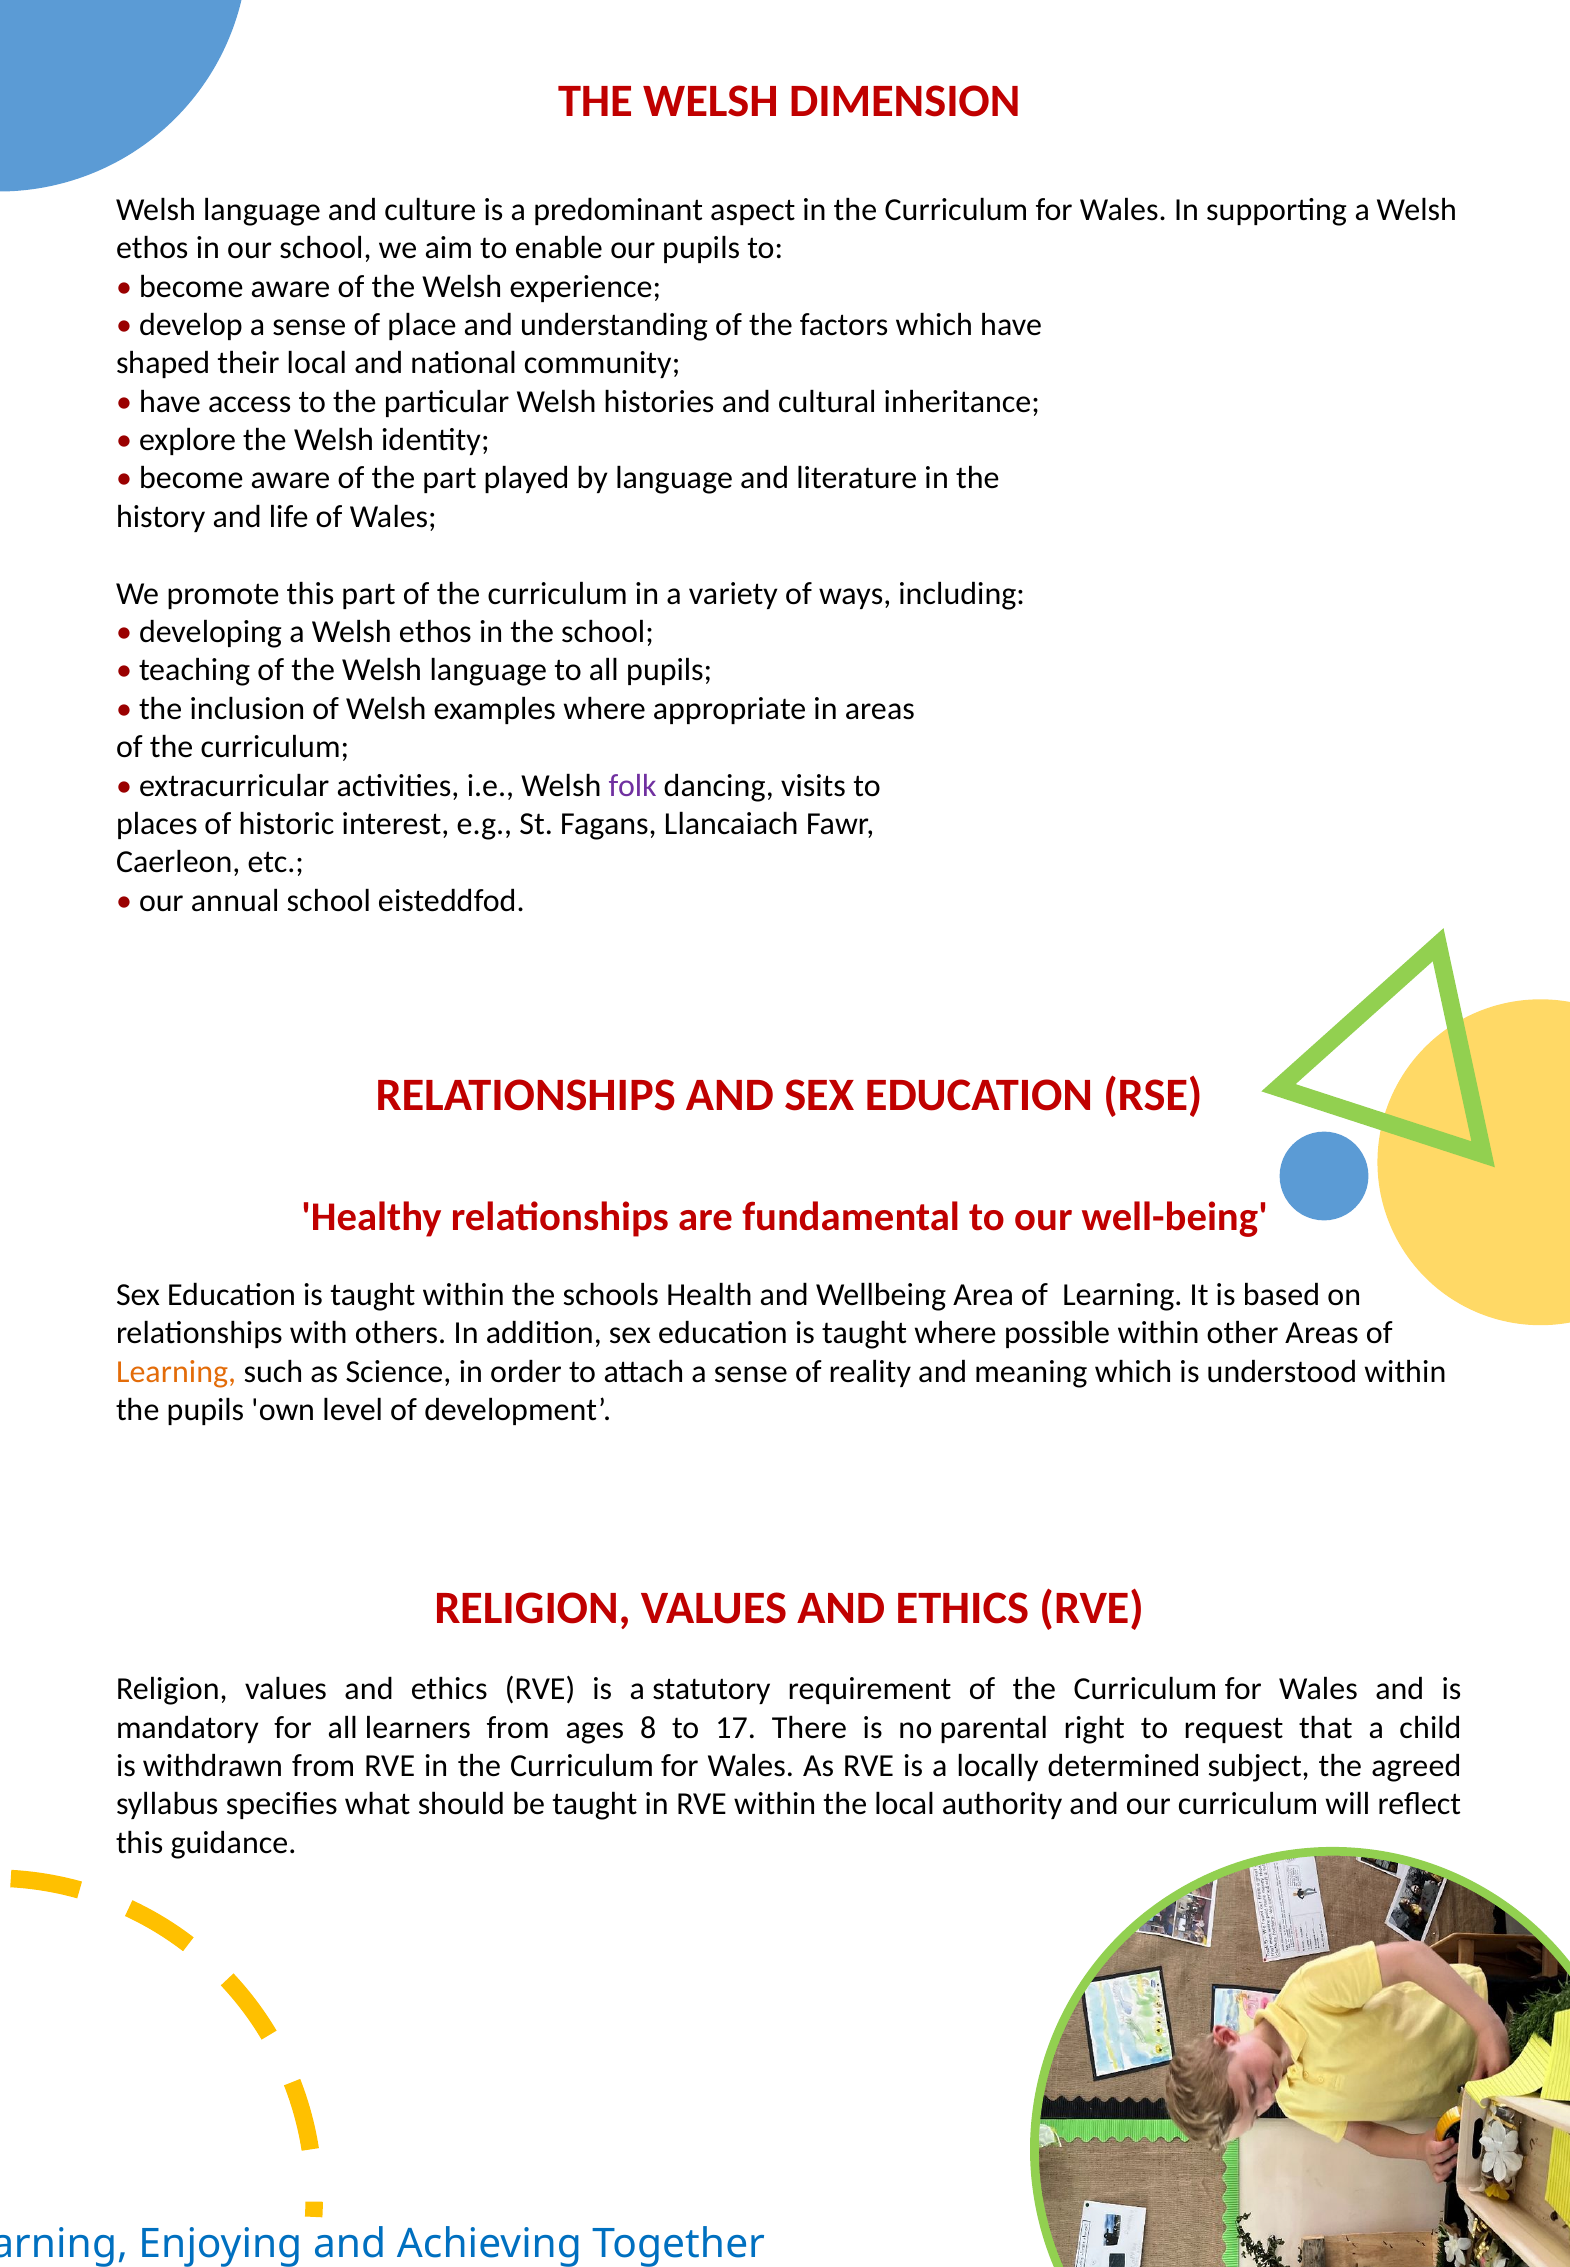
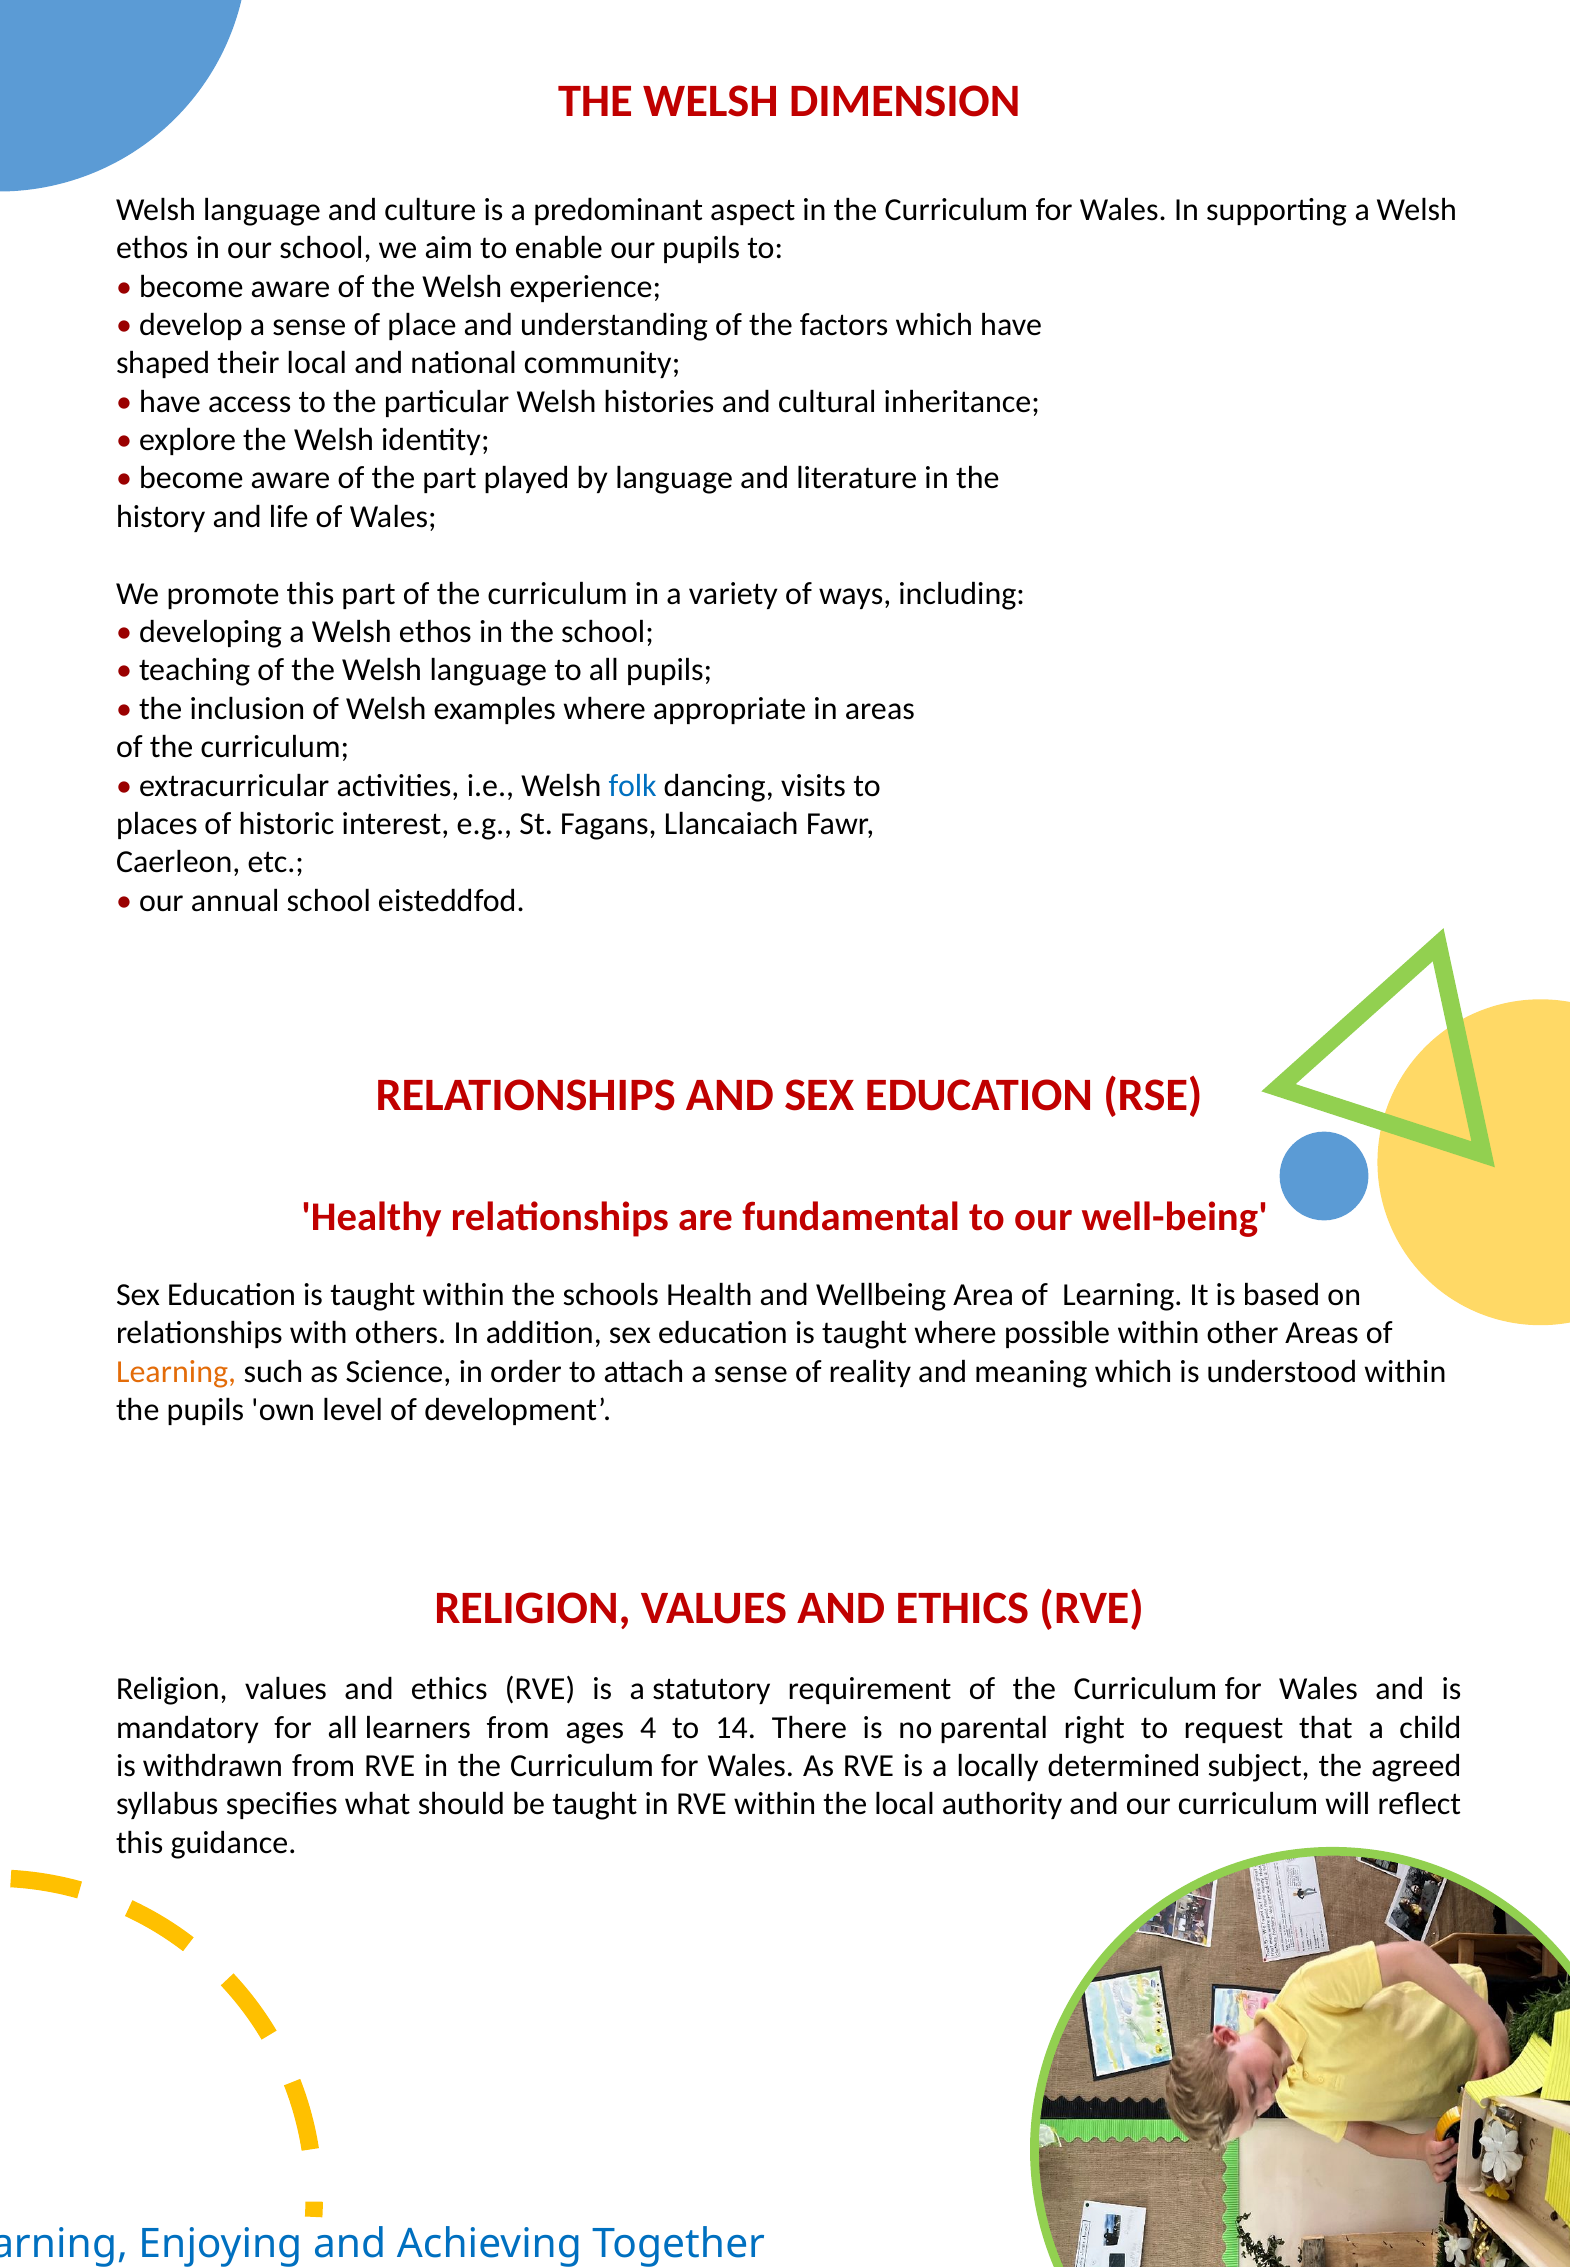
folk colour: purple -> blue (633, 786)
8: 8 -> 4 (648, 1728)
17: 17 -> 14 (736, 1728)
